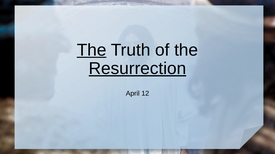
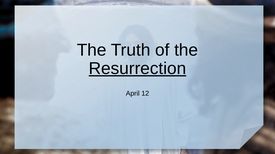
The underline: present -> none (92, 50)
